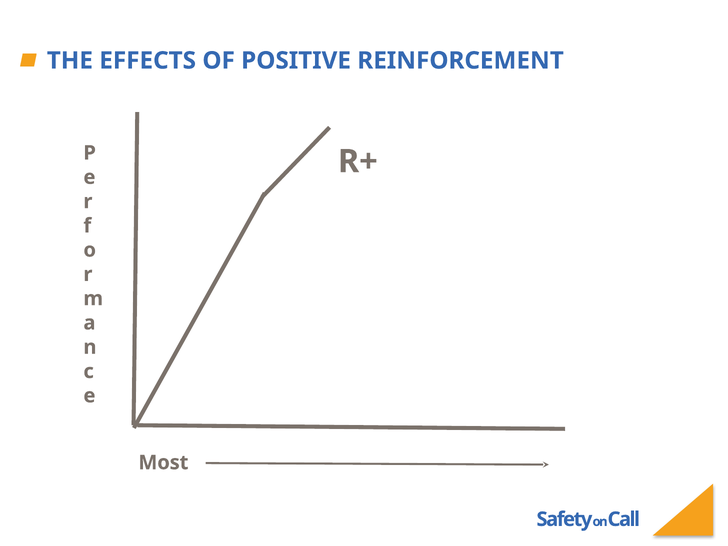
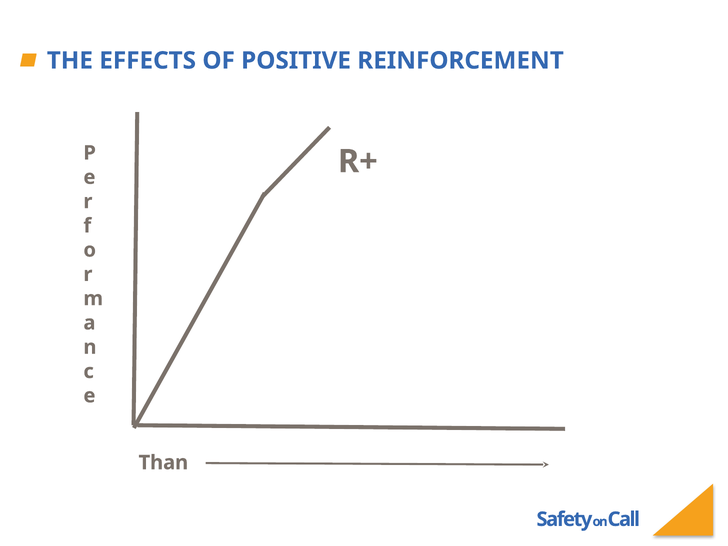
Most: Most -> Than (163, 463)
